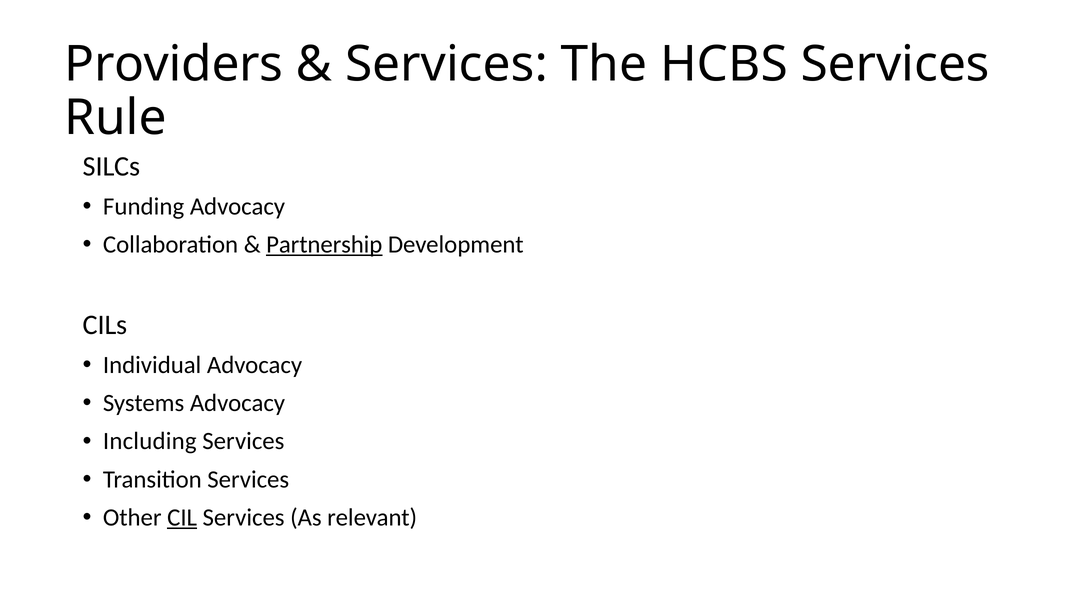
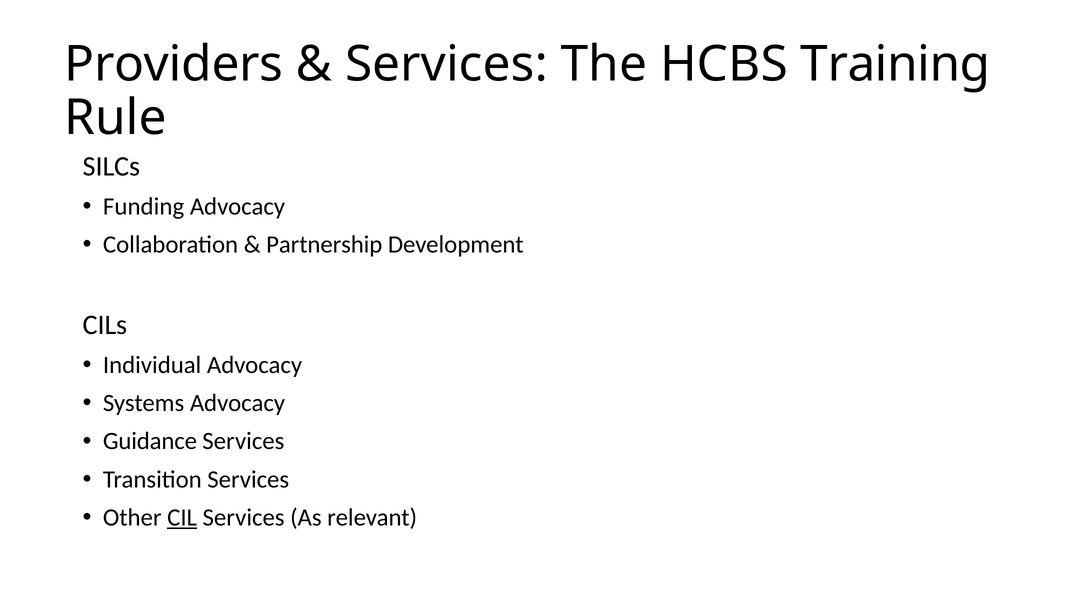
HCBS Services: Services -> Training (895, 64)
Partnership underline: present -> none (324, 244)
Including: Including -> Guidance (150, 441)
